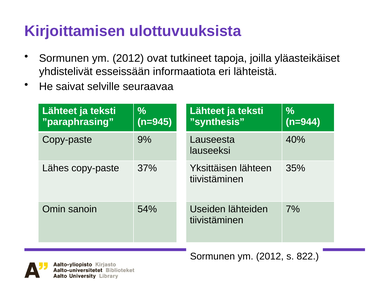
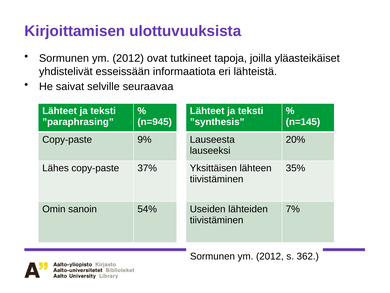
n=944: n=944 -> n=145 (303, 122)
40%: 40% -> 20% (296, 139)
822: 822 -> 362 (308, 256)
